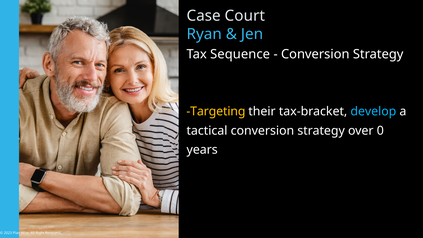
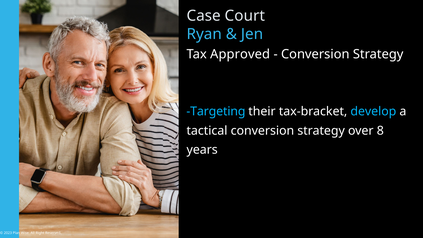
Sequence: Sequence -> Approved (240, 54)
Targeting colour: yellow -> light blue (216, 111)
0: 0 -> 8 (380, 131)
